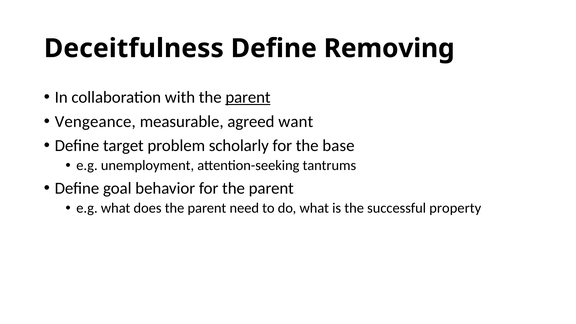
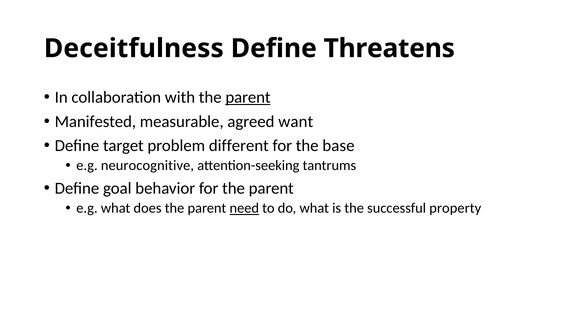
Removing: Removing -> Threatens (389, 48)
Vengeance: Vengeance -> Manifested (95, 122)
scholarly: scholarly -> different (239, 146)
unemployment: unemployment -> neurocognitive (147, 166)
need underline: none -> present (244, 208)
